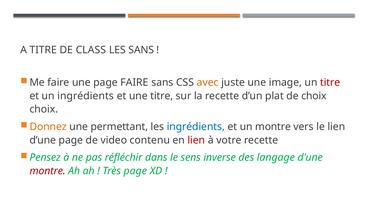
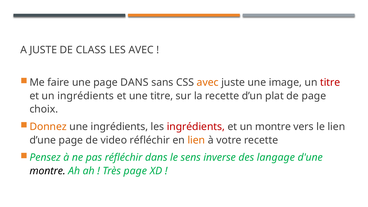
A TITRE: TITRE -> JUSTE (43, 50)
LES SANS: SANS -> AVEC (141, 50)
page FAIRE: FAIRE -> DANS (134, 82)
de choix: choix -> page (314, 96)
une permettant: permettant -> ingrédients (119, 127)
ingrédients colour: blue -> red (196, 127)
video contenu: contenu -> réfléchir (150, 140)
lien colour: red -> orange (196, 140)
montre colour: red -> black (48, 171)
